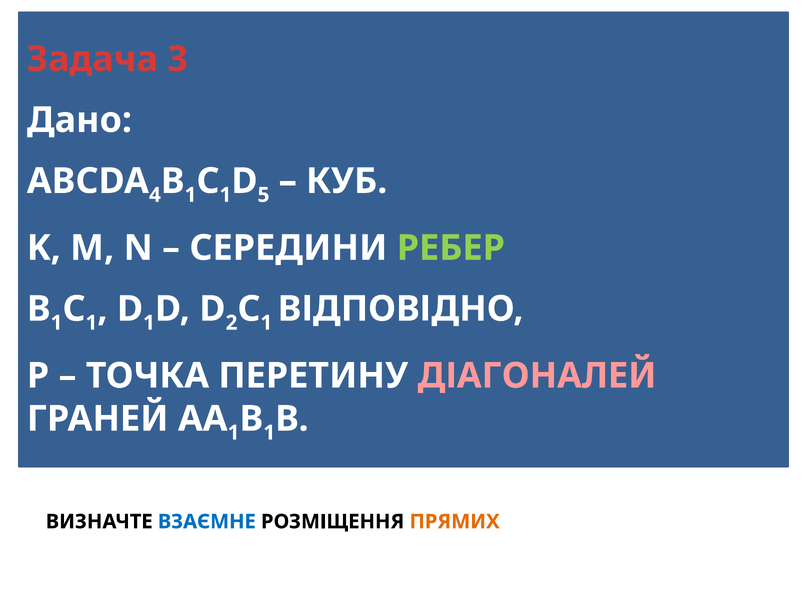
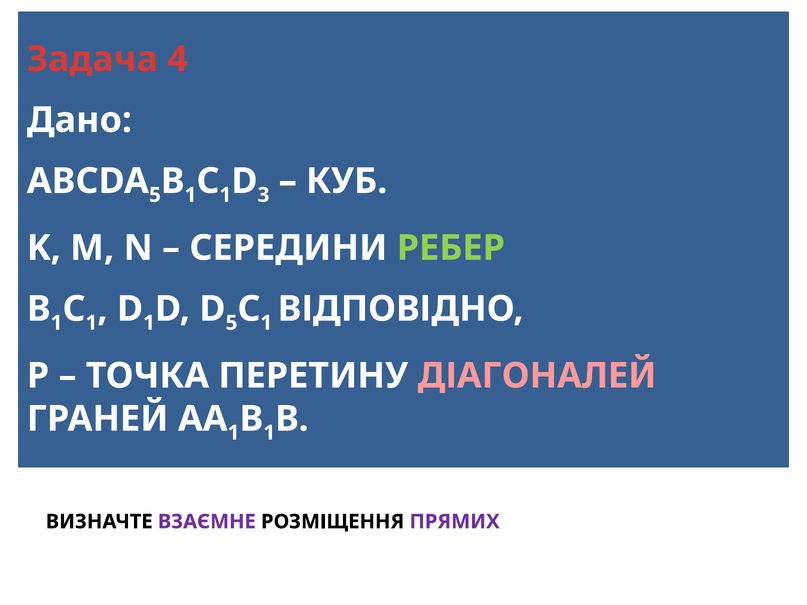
3: 3 -> 4 (178, 59)
4: 4 -> 5 (155, 195)
5: 5 -> 3 (264, 195)
D 2: 2 -> 5 (232, 323)
ВЗАЄМНЕ colour: blue -> purple (207, 522)
ПРЯМИХ colour: orange -> purple (455, 522)
